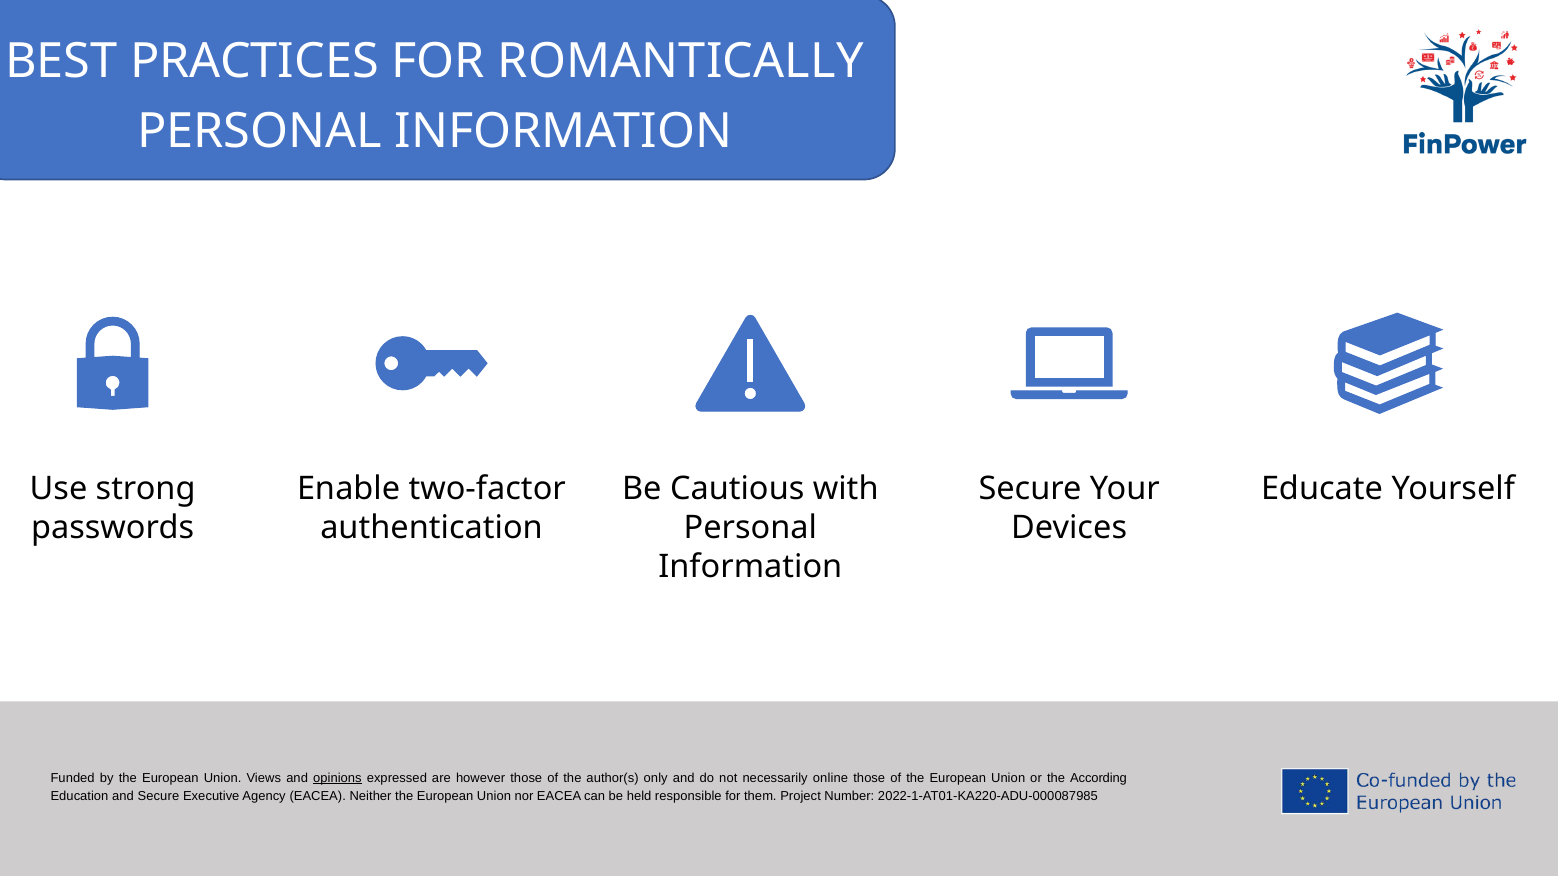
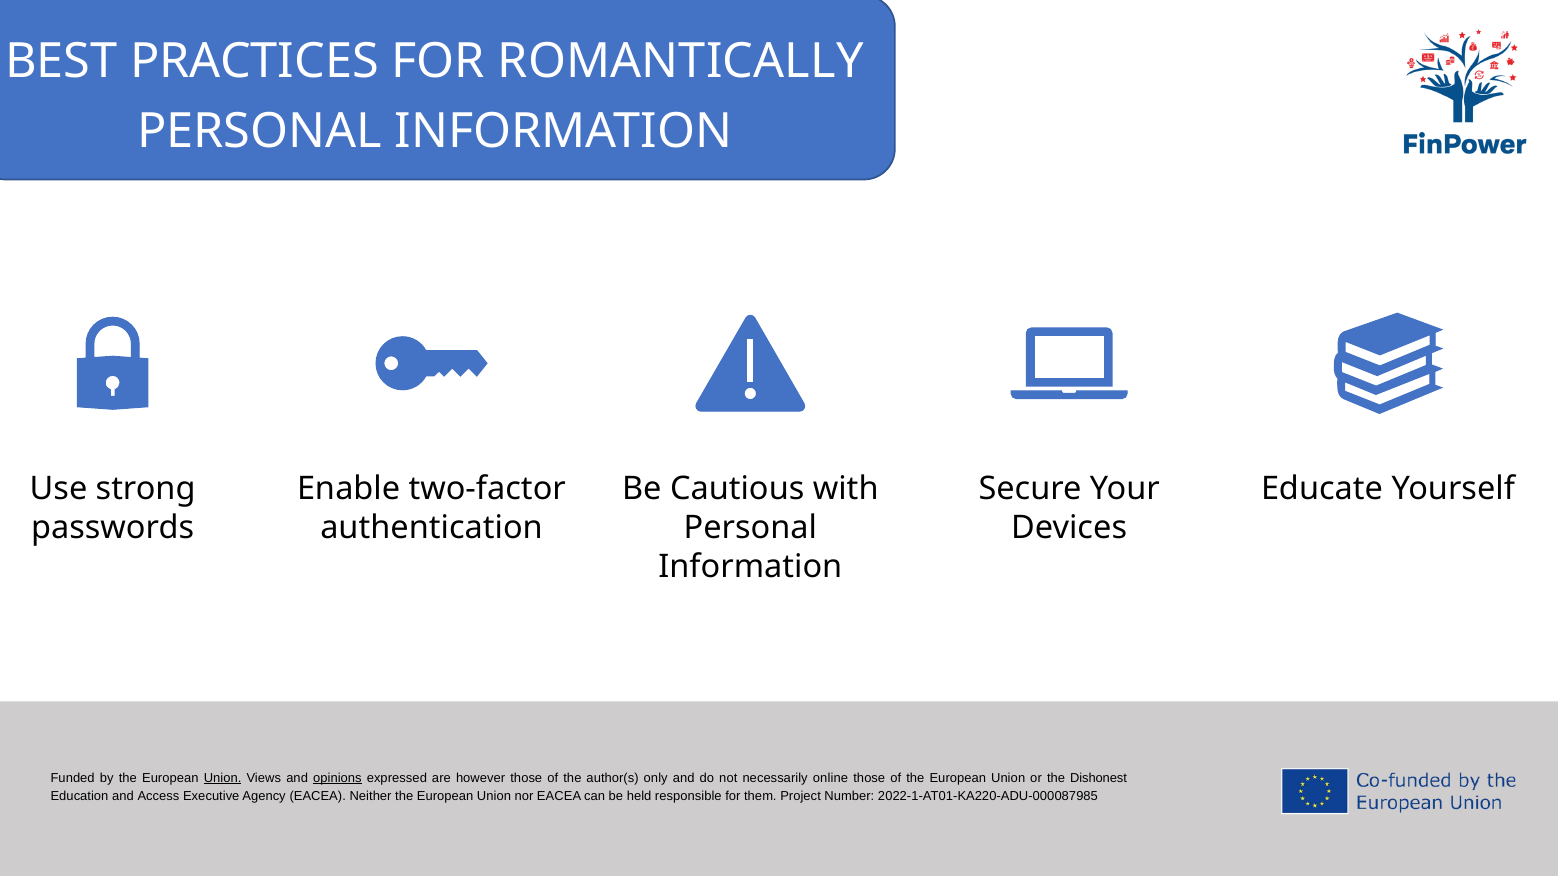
Union underline: none -> present (223, 778)
According: According -> Dishonest (1099, 778)
and Secure: Secure -> Access (158, 797)
